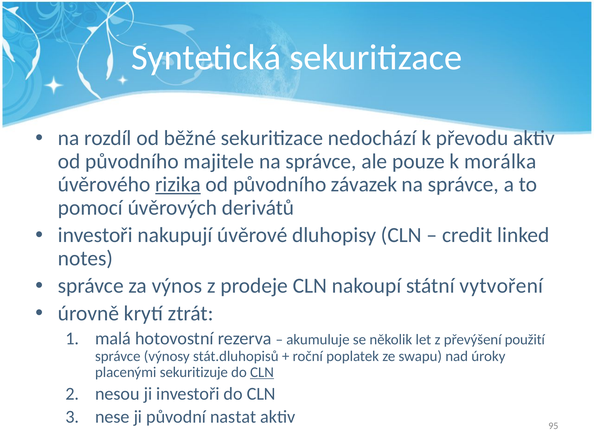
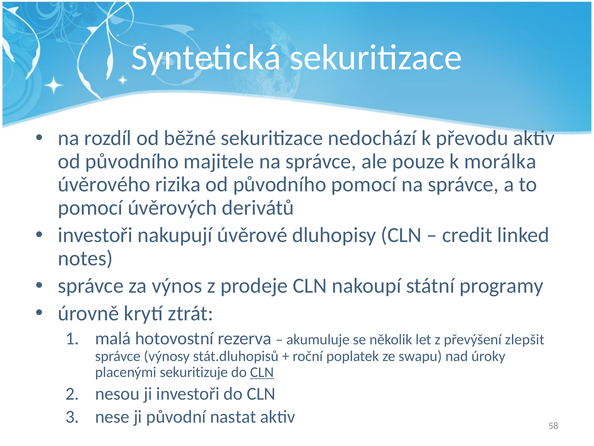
rizika underline: present -> none (178, 184)
původního závazek: závazek -> pomocí (364, 184)
vytvoření: vytvoření -> programy (502, 286)
použití: použití -> zlepšit (525, 339)
95: 95 -> 58 (553, 425)
